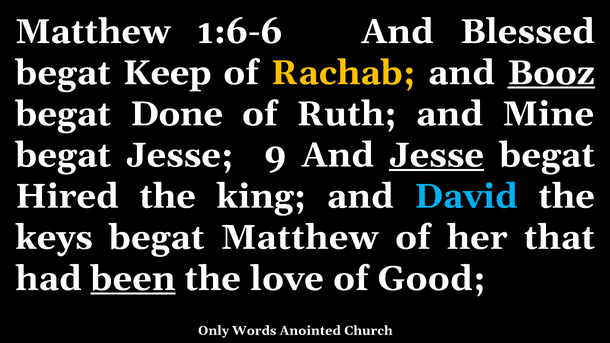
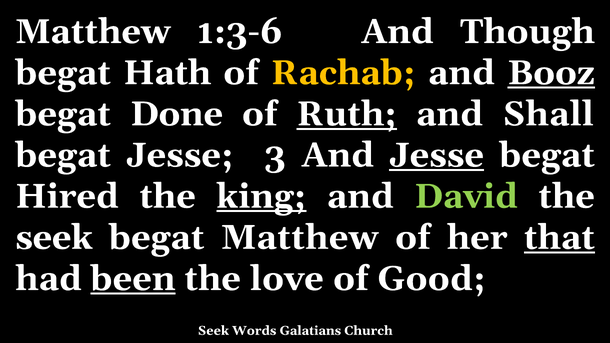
1:6-6: 1:6-6 -> 1:3-6 (240, 32)
Blessed: Blessed -> Though (527, 32)
Keep: Keep -> Hath (167, 73)
Ruth underline: none -> present (347, 114)
Mine: Mine -> Shall (548, 114)
9: 9 -> 3 (275, 155)
king underline: none -> present (261, 196)
David colour: light blue -> light green (466, 196)
keys: keys -> seek (54, 238)
that underline: none -> present (559, 238)
Only: Only -> Seek (213, 331)
Anointed: Anointed -> Galatians (310, 331)
